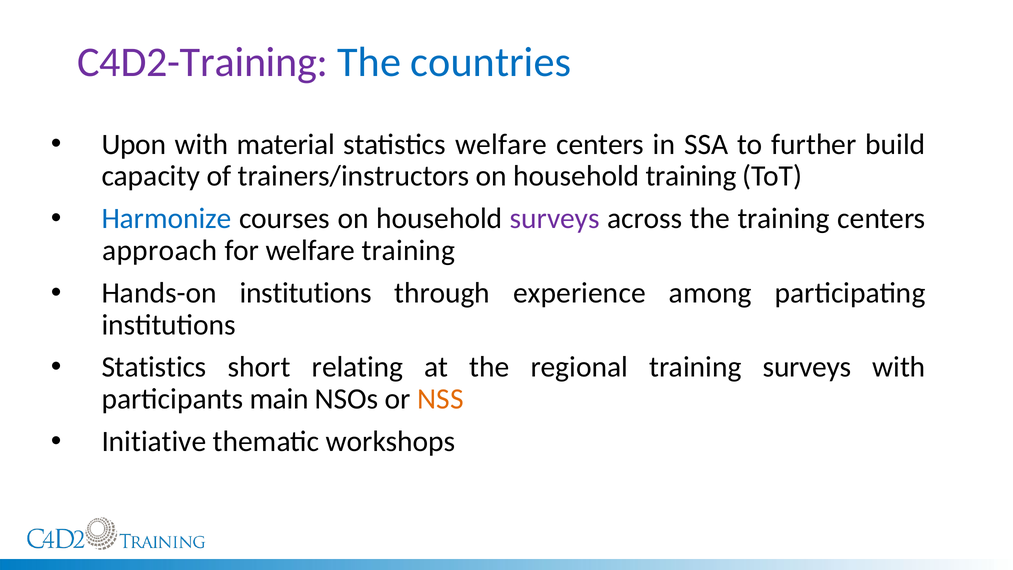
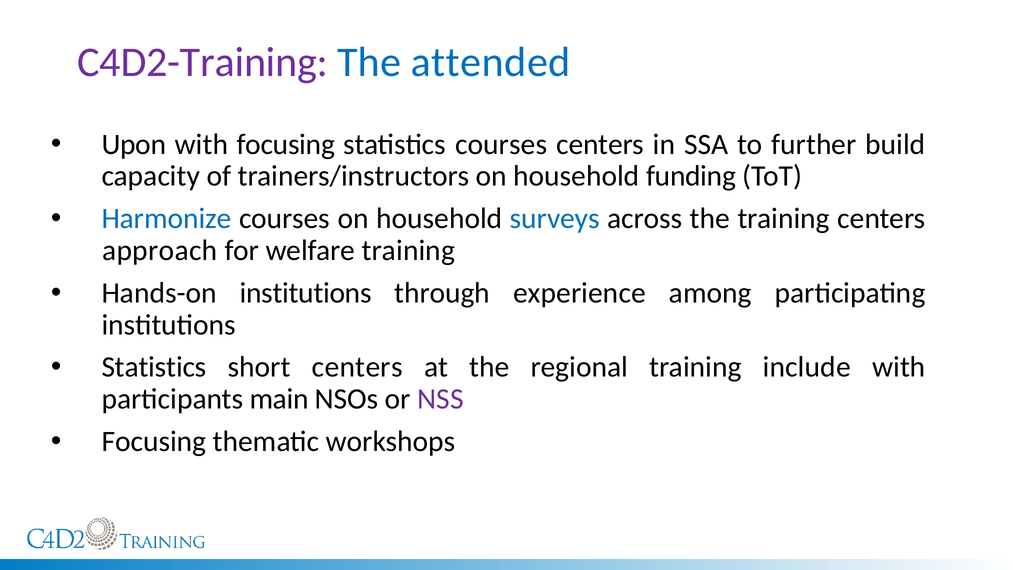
countries: countries -> attended (491, 62)
with material: material -> focusing (286, 144)
statistics welfare: welfare -> courses (501, 144)
household training: training -> funding (691, 176)
surveys colour: purple -> blue (555, 219)
short relating: relating -> centers (357, 367)
training surveys: surveys -> include (807, 367)
NSS colour: orange -> purple (441, 399)
Initiative: Initiative -> Focusing (154, 441)
